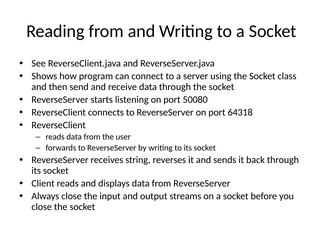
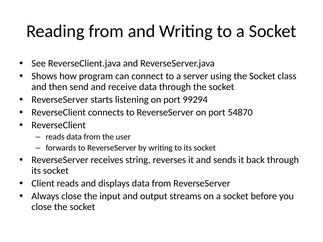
50080: 50080 -> 99294 (195, 100)
64318: 64318 -> 54870 (240, 112)
